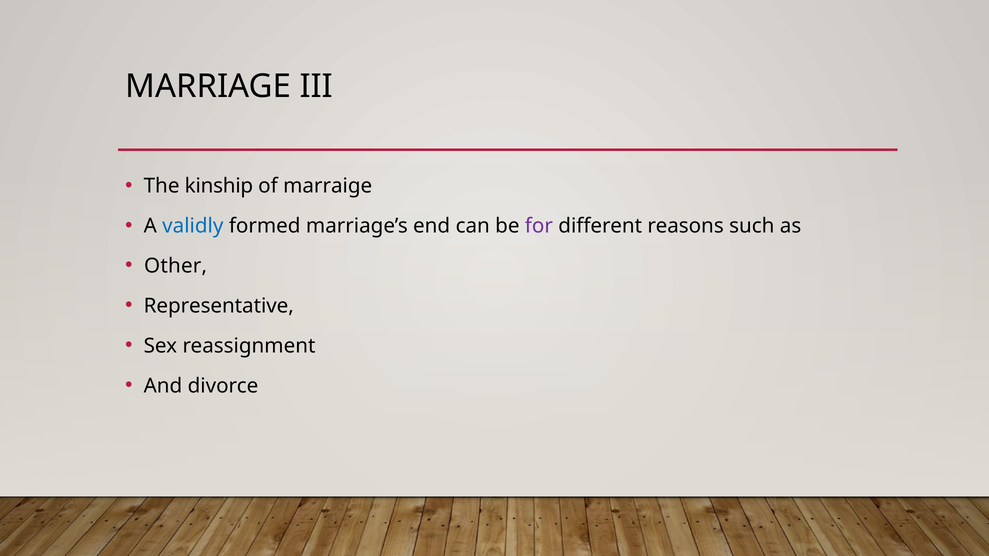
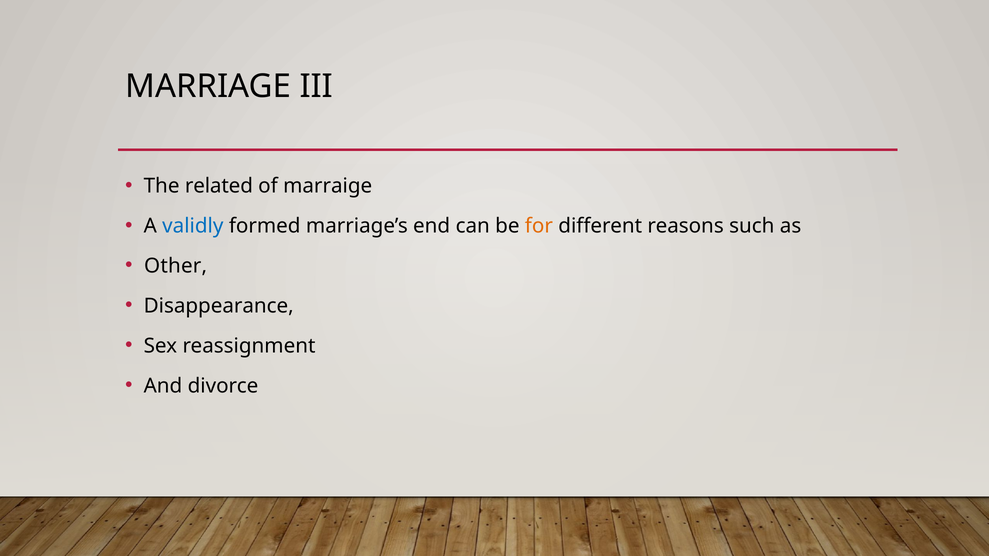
kinship: kinship -> related (219, 186)
for colour: purple -> orange (539, 226)
Representative: Representative -> Disappearance (219, 306)
